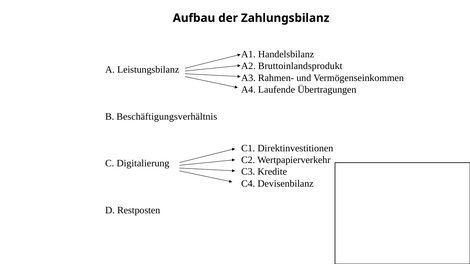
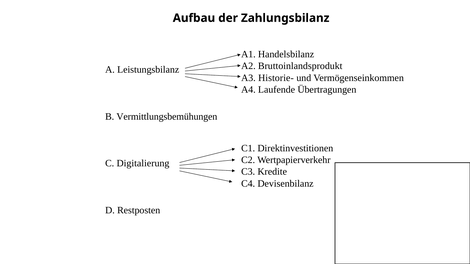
Rahmen-: Rahmen- -> Historie- (276, 78)
Beschäftigungsverhältnis: Beschäftigungsverhältnis -> Vermittlungsbemühungen (167, 117)
